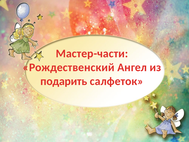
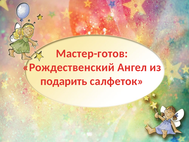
Мастер-части: Мастер-части -> Мастер-готов (92, 53)
